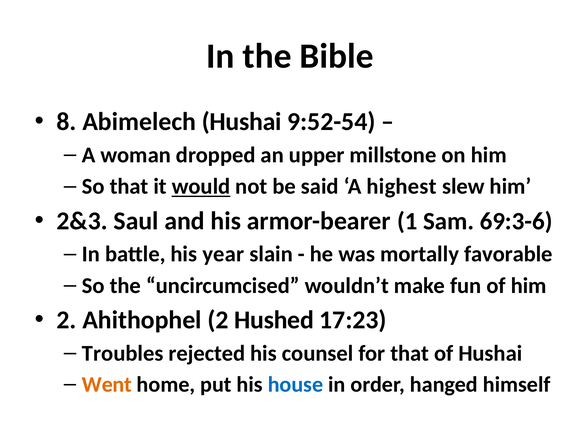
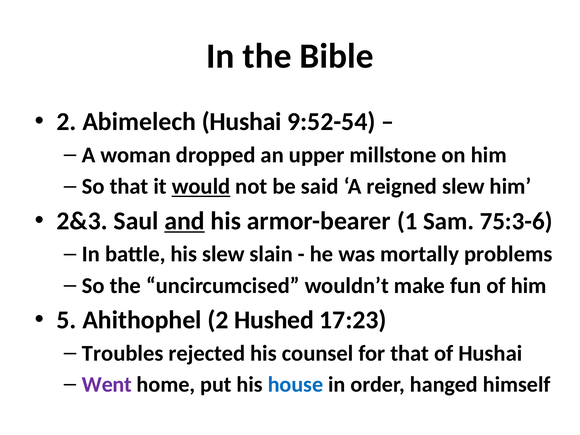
8: 8 -> 2 (67, 122)
highest: highest -> reigned (402, 186)
and underline: none -> present (185, 221)
69:3-6: 69:3-6 -> 75:3-6 (516, 221)
his year: year -> slew (223, 254)
favorable: favorable -> problems (508, 254)
2: 2 -> 5 (67, 320)
Went colour: orange -> purple (107, 385)
